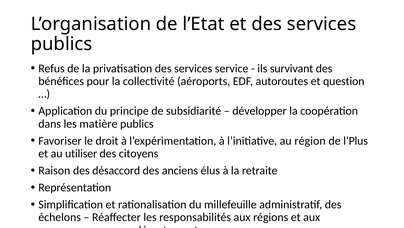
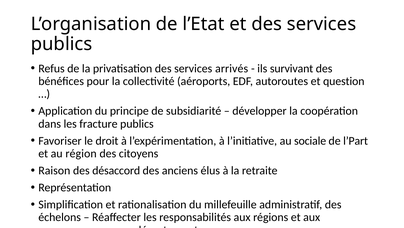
service: service -> arrivés (232, 68)
matière: matière -> fracture (98, 123)
région: région -> sociale (310, 140)
l’Plus: l’Plus -> l’Part (356, 140)
utiliser: utiliser -> région (81, 153)
